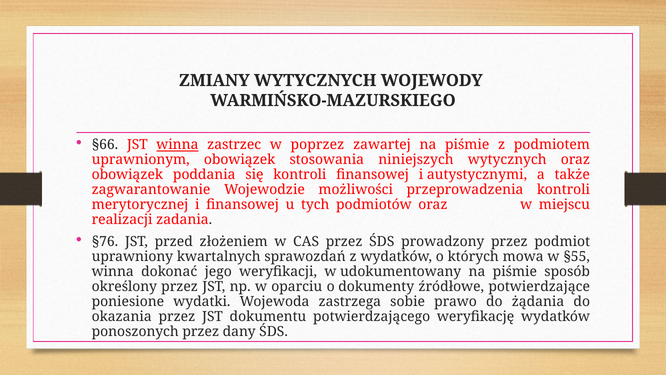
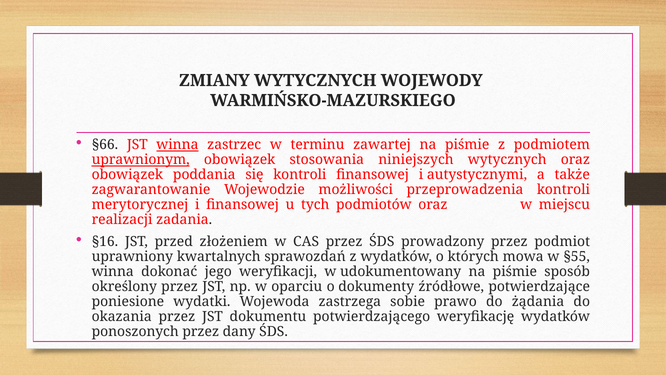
poprzez: poprzez -> terminu (318, 145)
uprawnionym underline: none -> present (141, 160)
§76: §76 -> §16 (105, 241)
